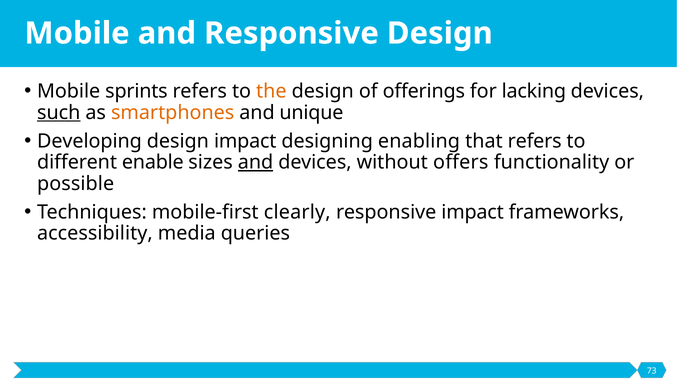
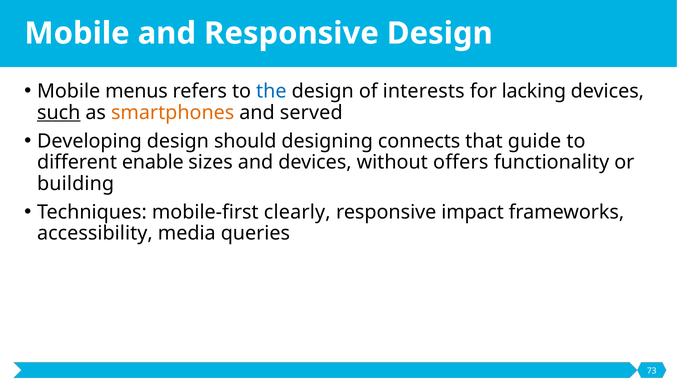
sprints: sprints -> menus (136, 91)
the colour: orange -> blue (271, 91)
offerings: offerings -> interests (424, 91)
unique: unique -> served (311, 113)
design impact: impact -> should (245, 141)
enabling: enabling -> connects (419, 141)
that refers: refers -> guide (535, 141)
and underline: present -> none (256, 162)
possible: possible -> building (76, 184)
